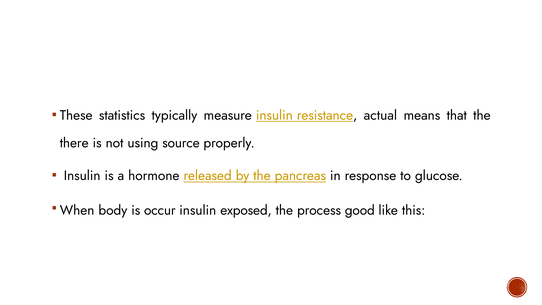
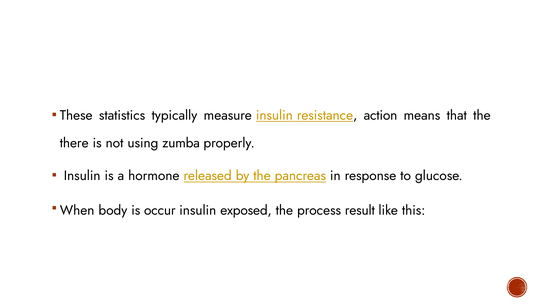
actual: actual -> action (380, 115)
source: source -> zumba (181, 143)
good: good -> result (360, 210)
